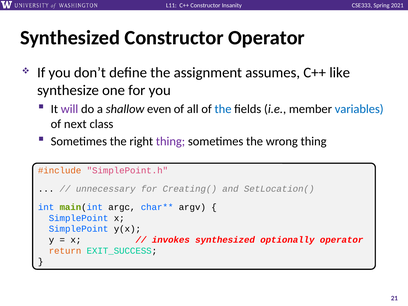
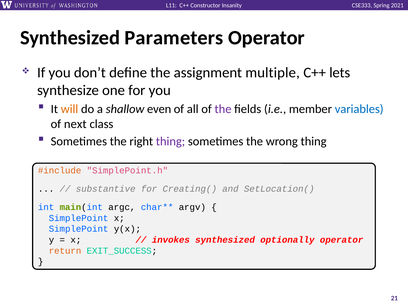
Synthesized Constructor: Constructor -> Parameters (174, 38)
assumes: assumes -> multiple (273, 73)
like: like -> lets (340, 73)
will colour: purple -> orange (70, 109)
the colour: blue -> purple (223, 109)
unnecessary: unnecessary -> substantive (106, 189)
